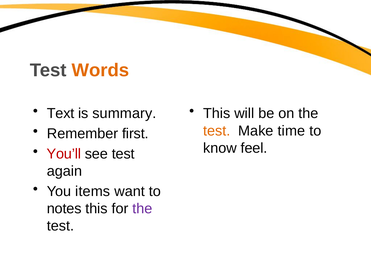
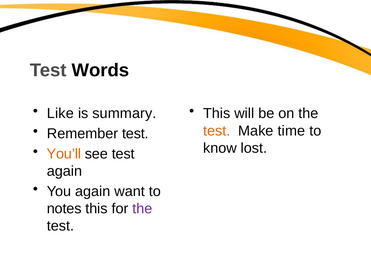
Words colour: orange -> black (100, 70)
Text: Text -> Like (60, 114)
Remember first: first -> test (135, 134)
feel: feel -> lost (254, 148)
You’ll colour: red -> orange (64, 154)
You items: items -> again (93, 192)
